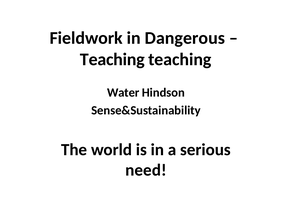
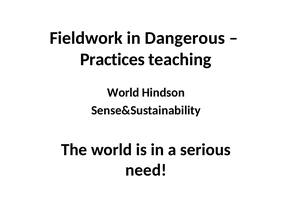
Teaching: Teaching -> Practices (112, 59)
Water: Water -> World (123, 93)
